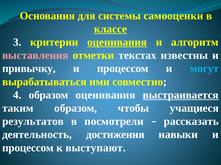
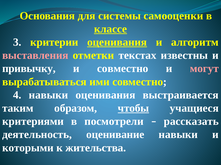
процессом: процессом -> совместно (123, 69)
могут colour: light blue -> pink (204, 69)
4 образом: образом -> навыки (48, 95)
выстраивается underline: present -> none (181, 95)
чтобы underline: none -> present (133, 109)
результатов: результатов -> критериями (33, 122)
достижения: достижения -> оценивание (115, 135)
процессом: процессом -> которыми (28, 148)
выступают: выступают -> жительства (96, 148)
